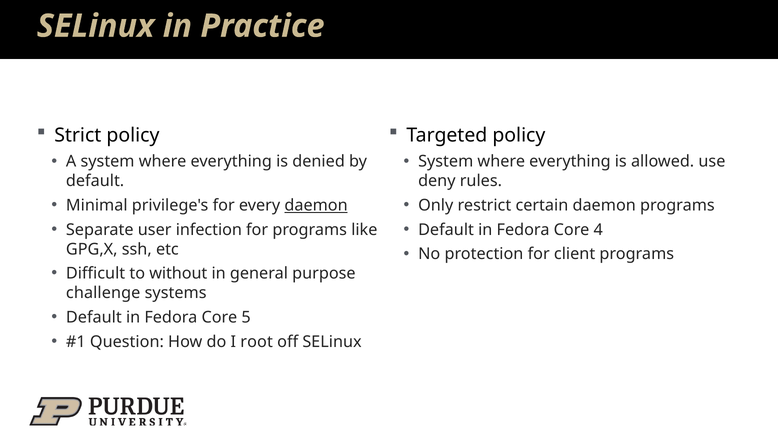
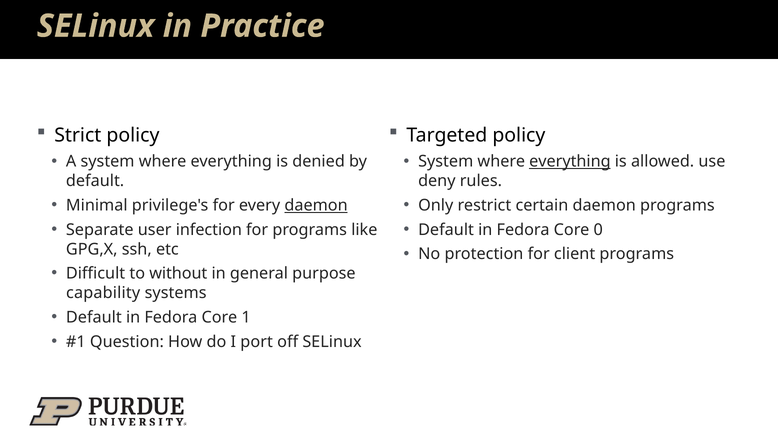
everything underline: none -> present (570, 161)
4: 4 -> 0 (598, 230)
challenge: challenge -> capability (103, 293)
5: 5 -> 1 (246, 317)
root: root -> port (257, 341)
